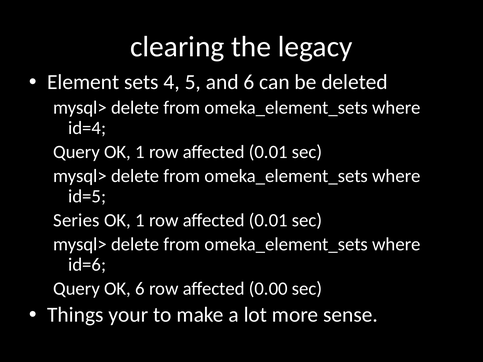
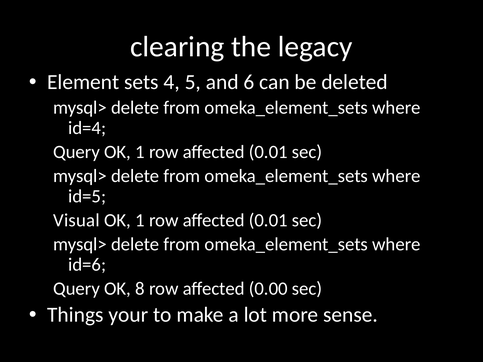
Series: Series -> Visual (76, 221)
OK 6: 6 -> 8 (140, 289)
